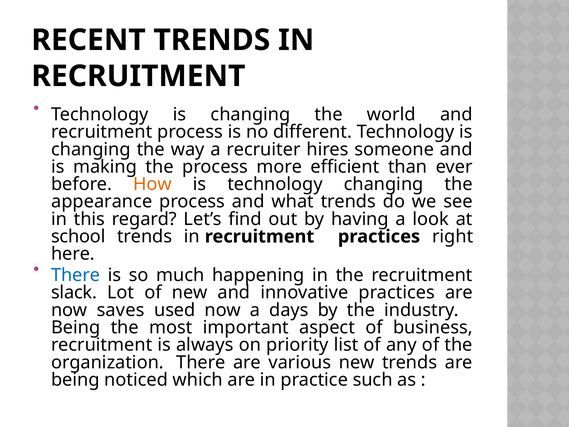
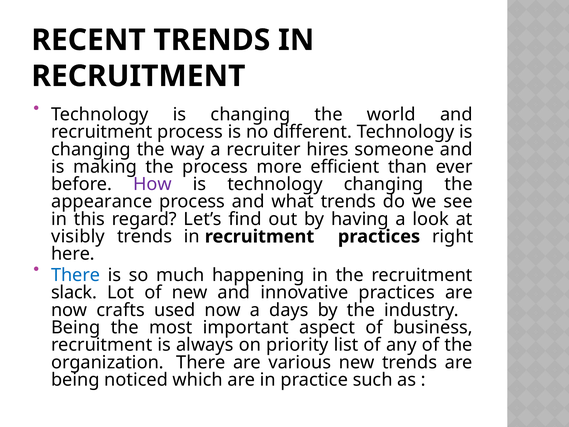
How colour: orange -> purple (153, 184)
school: school -> visibly (78, 236)
saves: saves -> crafts (121, 310)
